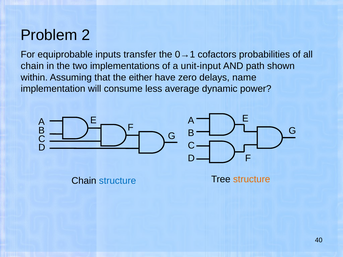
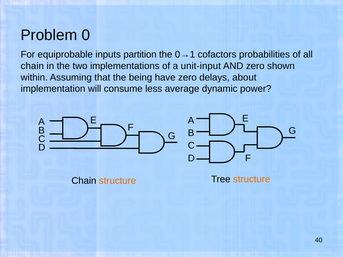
2: 2 -> 0 (86, 35)
transfer: transfer -> partition (140, 55)
AND path: path -> zero (255, 66)
either: either -> being (140, 77)
name: name -> about (244, 77)
structure colour: blue -> orange (118, 181)
